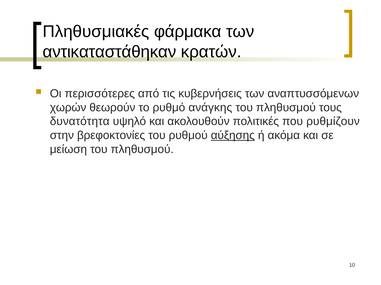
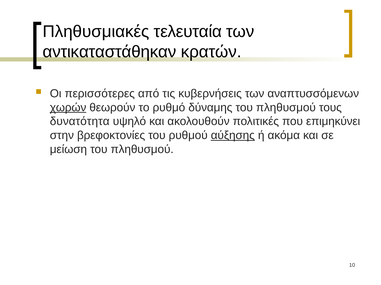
φάρμακα: φάρμακα -> τελευταία (188, 32)
χωρών underline: none -> present (68, 108)
ανάγκης: ανάγκης -> δύναμης (210, 108)
ρυθμίζουν: ρυθμίζουν -> επιμηκύνει (333, 122)
